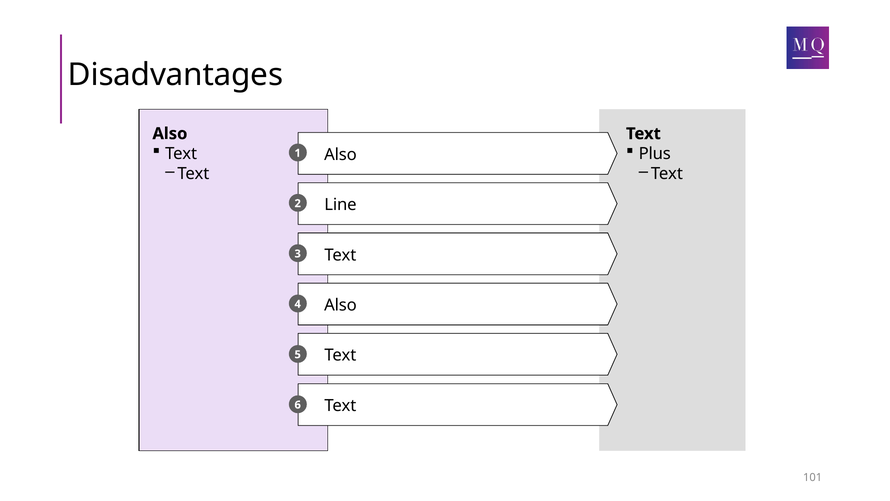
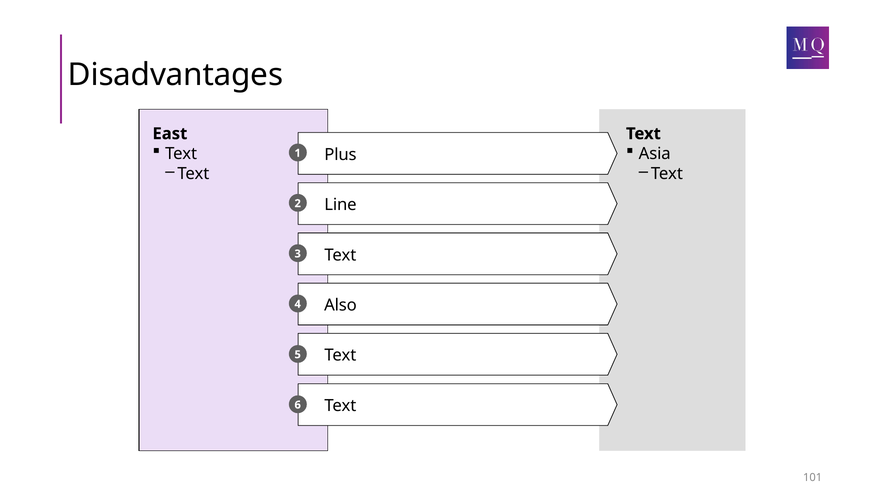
Also: Also -> East (170, 134)
Plus: Plus -> Asia (655, 154)
Also: Also -> Plus (340, 154)
